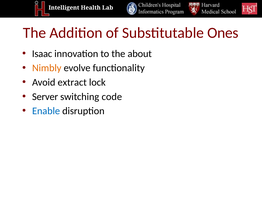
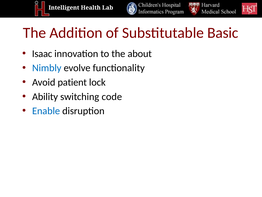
Ones: Ones -> Basic (223, 33)
Nimbly colour: orange -> blue (47, 68)
extract: extract -> patient (72, 82)
Server: Server -> Ability (45, 96)
